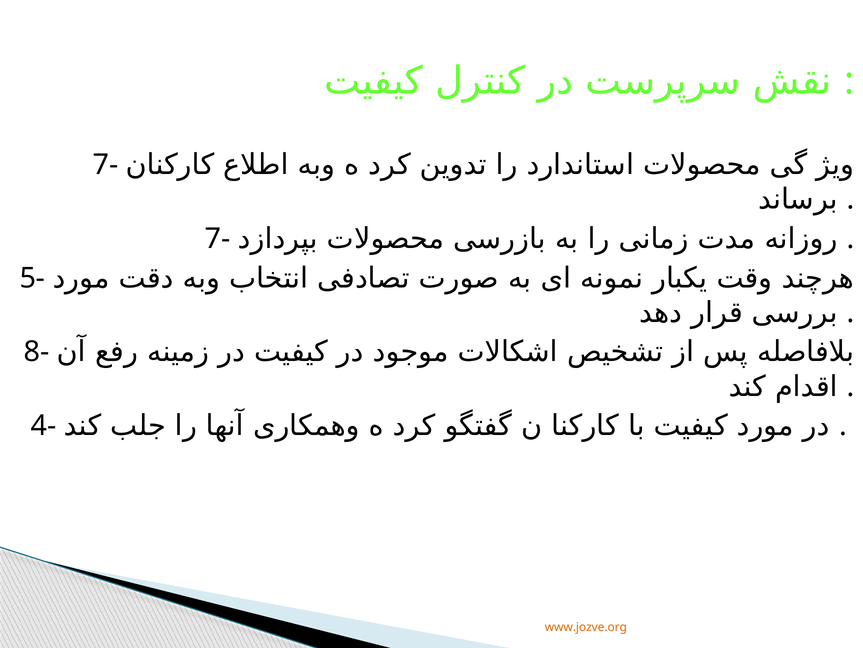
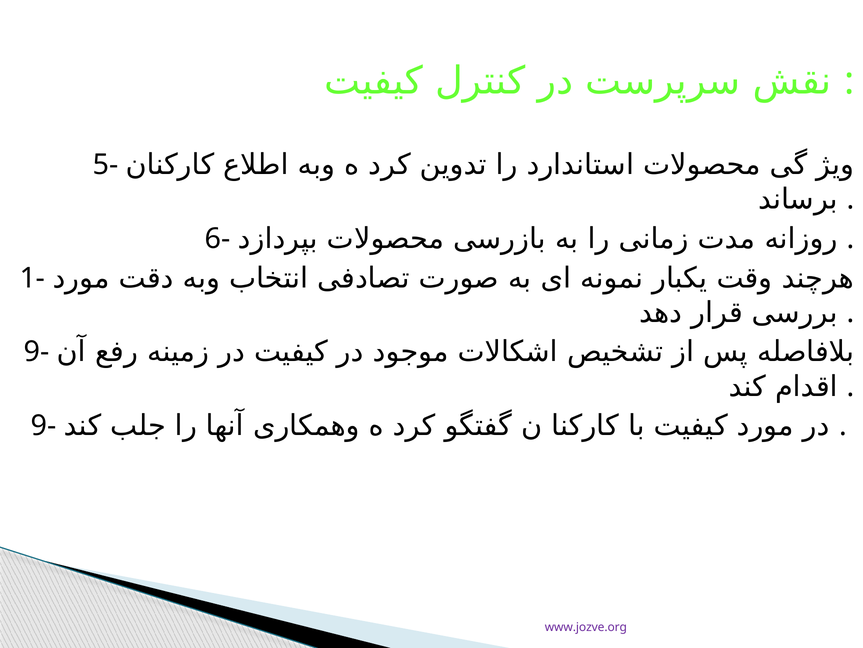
7-: 7- -> 5- (105, 165)
7-: 7- -> 6- (218, 238)
5-: 5- -> 1- (32, 278)
8-: 8- -> 9- (37, 352)
4-: 4- -> 9- (44, 425)
www.jozve.org colour: orange -> purple (586, 627)
